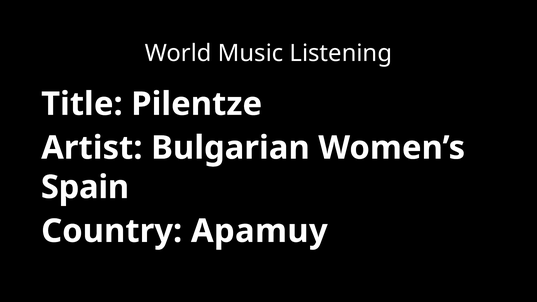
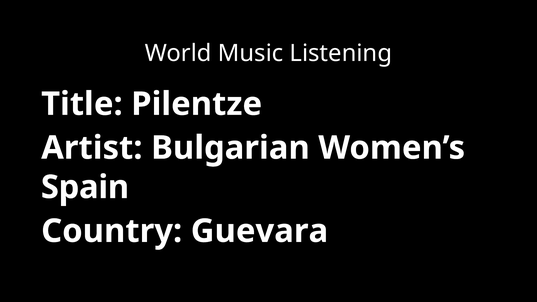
Apamuy: Apamuy -> Guevara (259, 231)
